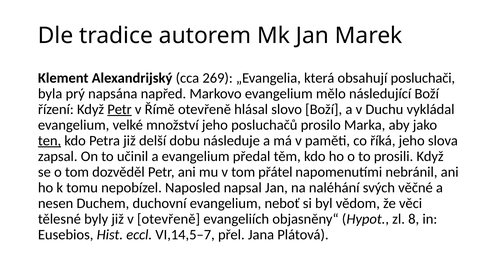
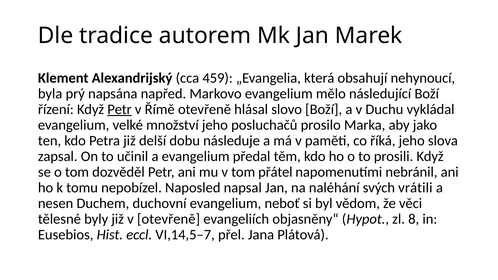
269: 269 -> 459 (218, 78)
posluchači: posluchači -> nehynoucí (423, 78)
ten underline: present -> none (50, 141)
věčné: věčné -> vrátili (415, 188)
